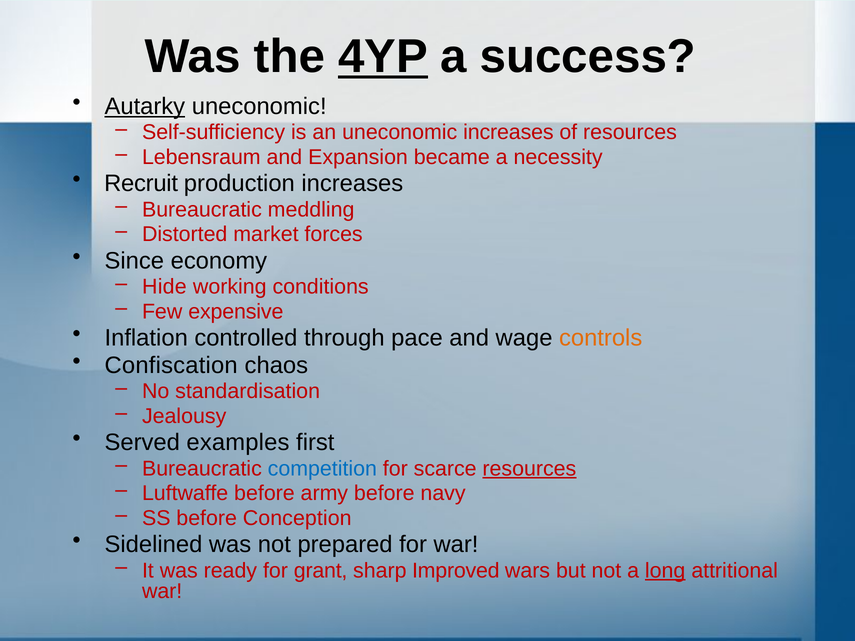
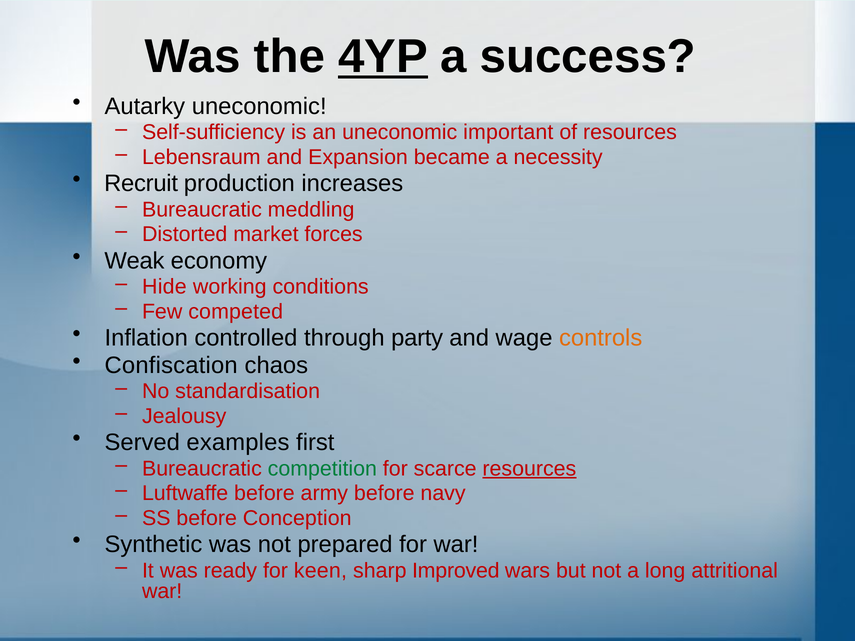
Autarky underline: present -> none (145, 106)
uneconomic increases: increases -> important (508, 132)
Since: Since -> Weak (134, 261)
expensive: expensive -> competed (236, 312)
pace: pace -> party (417, 338)
competition colour: blue -> green (322, 469)
Sidelined: Sidelined -> Synthetic (153, 545)
grant: grant -> keen (320, 571)
long underline: present -> none (665, 571)
